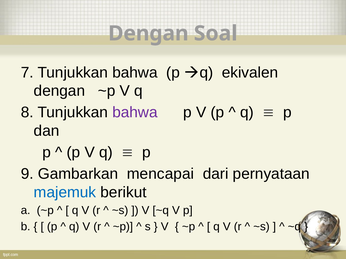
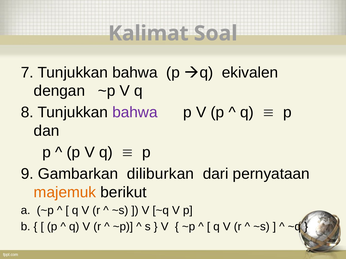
Dengan: Dengan -> Kalimat (148, 33)
mencapai: mencapai -> diliburkan (160, 174)
majemuk colour: blue -> orange (65, 193)
